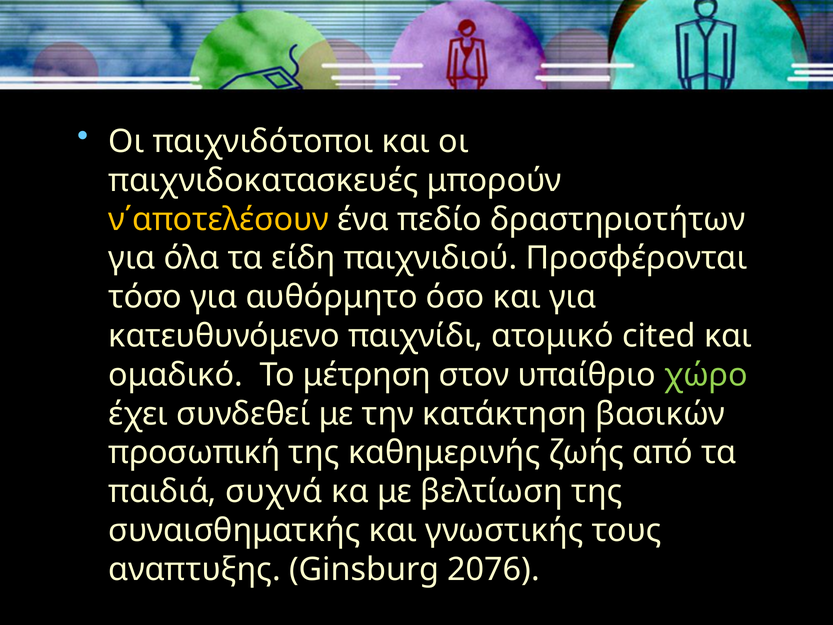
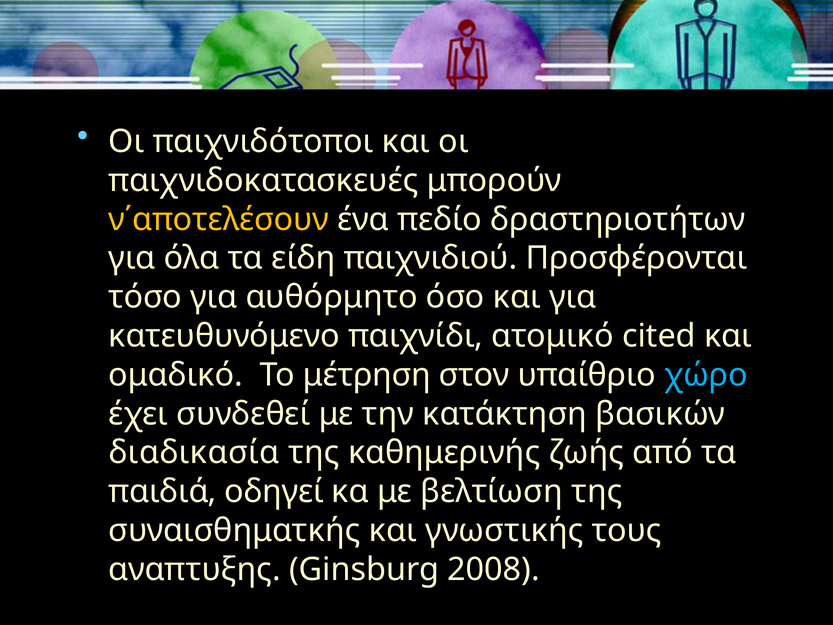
χώρο colour: light green -> light blue (706, 375)
προσωπική: προσωπική -> διαδικασία (194, 453)
συχνά: συχνά -> οδηγεί (274, 492)
2076: 2076 -> 2008 (493, 569)
